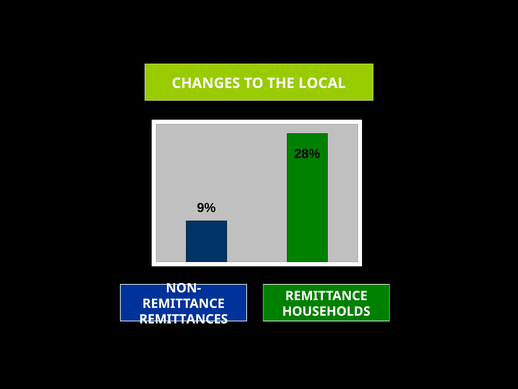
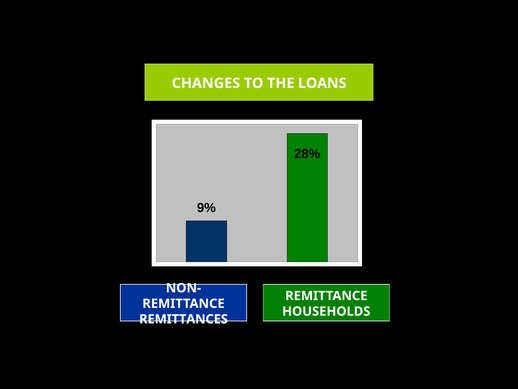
LOCAL: LOCAL -> LOANS (322, 83)
